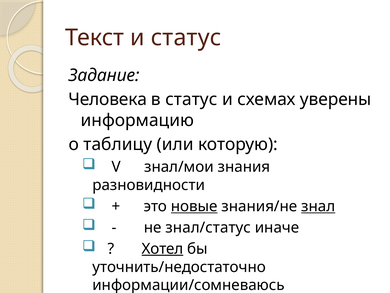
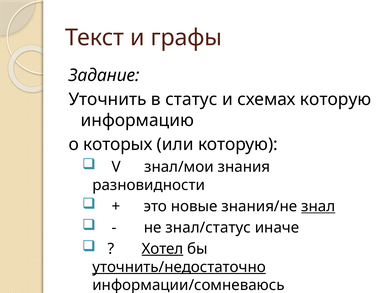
и статус: статус -> графы (186, 38)
Человека: Человека -> Уточнить (108, 99)
схемах уверены: уверены -> которую (336, 99)
таблицу: таблицу -> которых (118, 144)
новые underline: present -> none (194, 206)
уточнить/недостаточно underline: none -> present (179, 267)
